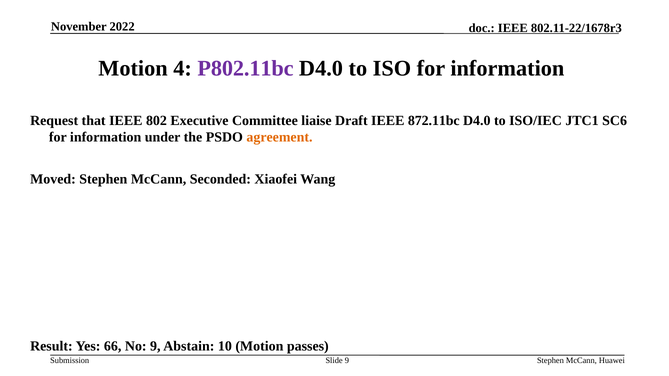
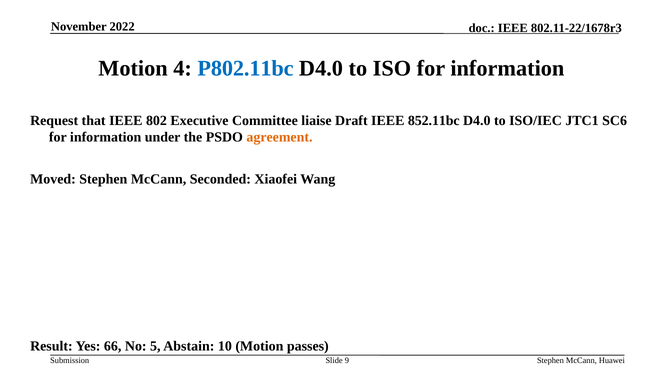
P802.11bc colour: purple -> blue (246, 68)
872.11bc: 872.11bc -> 852.11bc (434, 121)
No 9: 9 -> 5 (155, 347)
